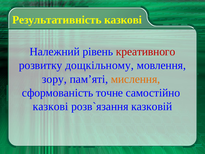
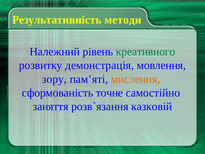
Результативність казкові: казкові -> методи (123, 20)
креативного colour: red -> green (146, 52)
дощкільному: дощкільному -> демонстрація (100, 65)
казкові: казкові -> заняття (51, 106)
